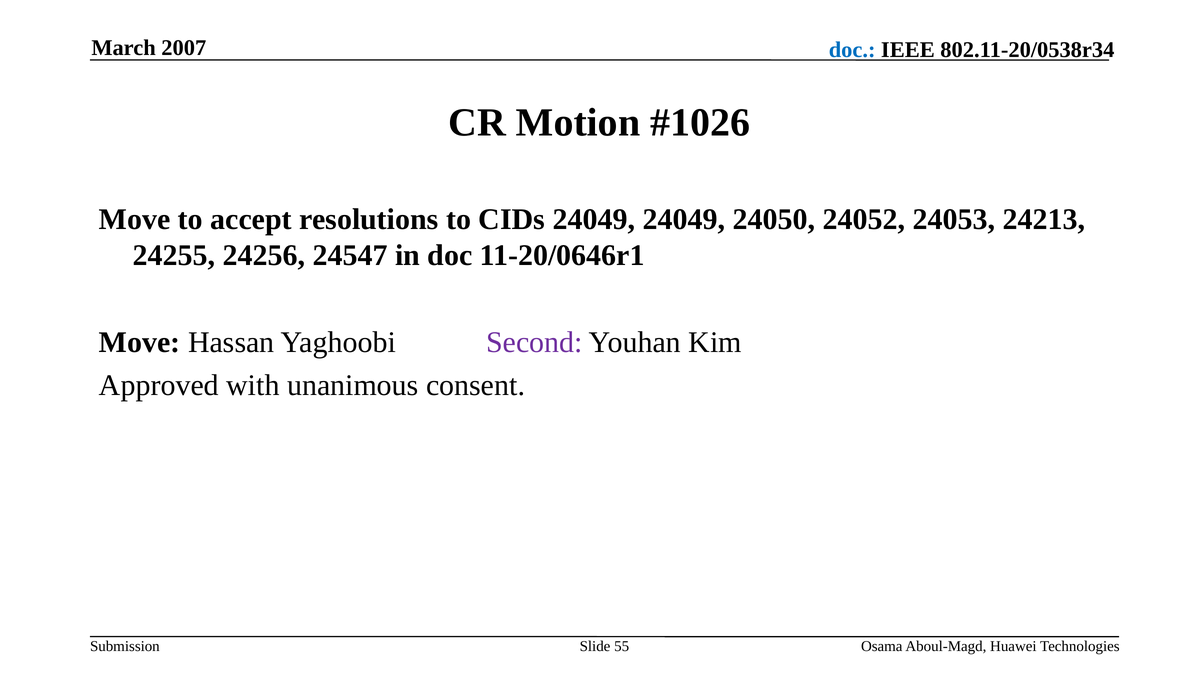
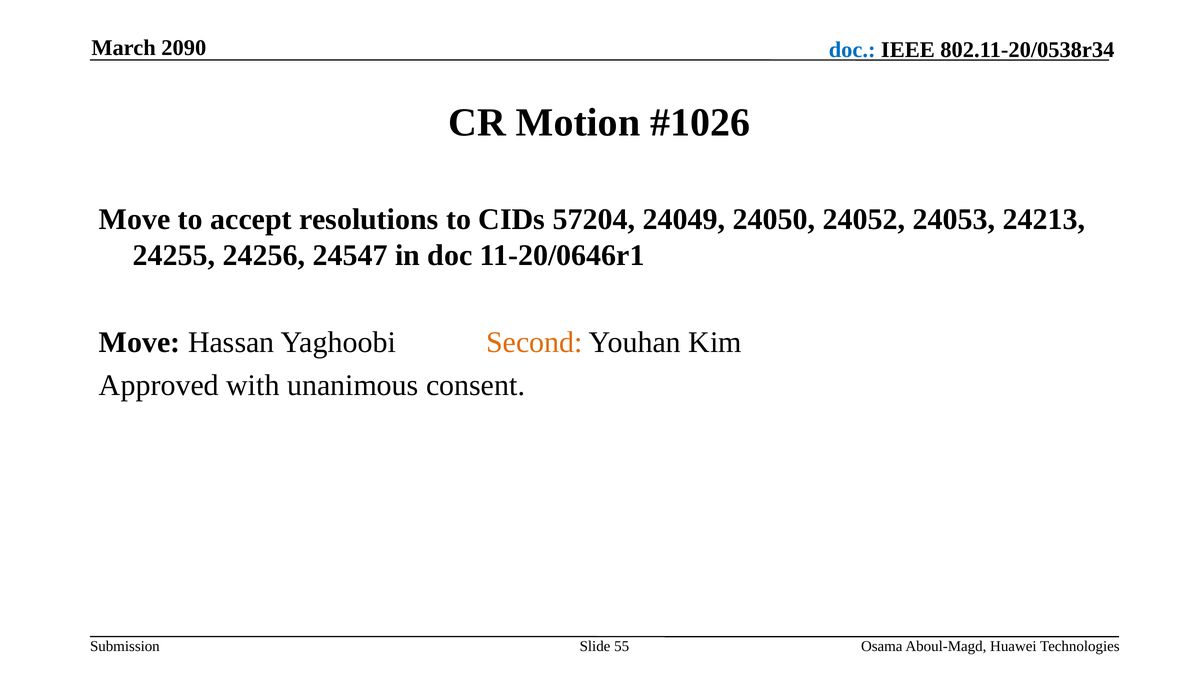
2007: 2007 -> 2090 (184, 48)
CIDs 24049: 24049 -> 57204 (594, 219)
Second colour: purple -> orange (534, 342)
